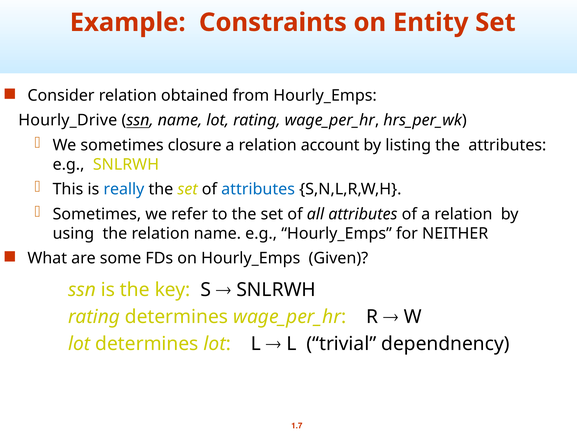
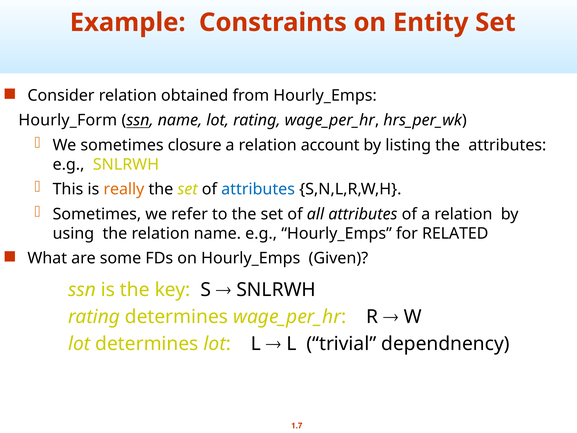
Hourly_Drive: Hourly_Drive -> Hourly_Form (68, 120)
really colour: blue -> orange (124, 189)
NEITHER: NEITHER -> RELATED (455, 233)
